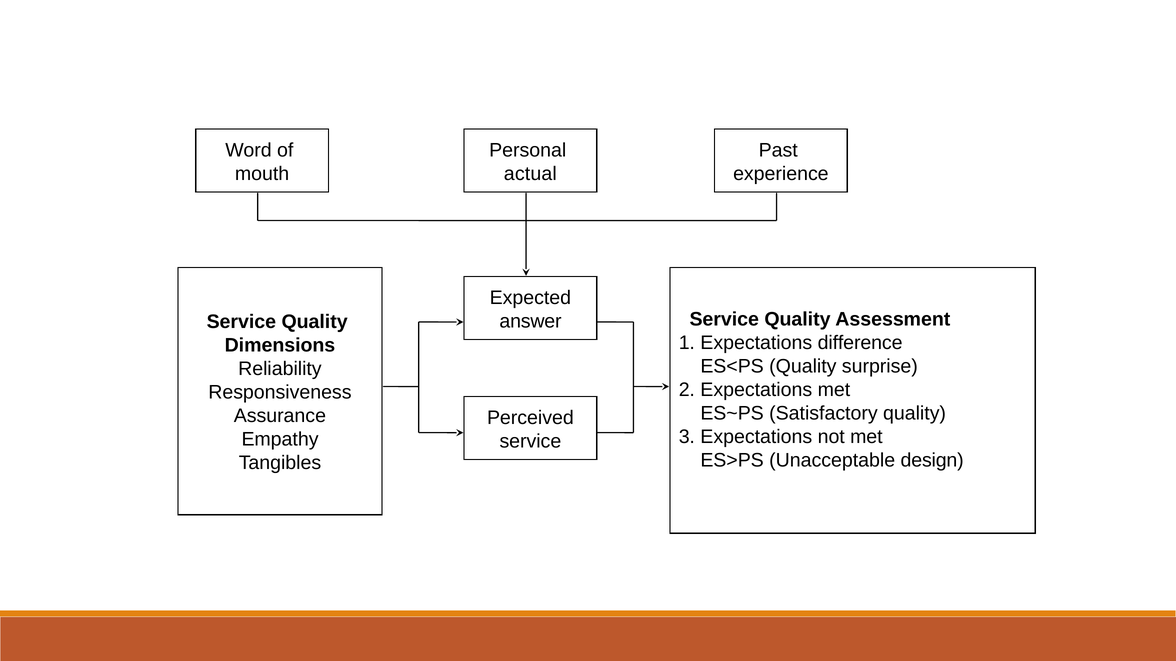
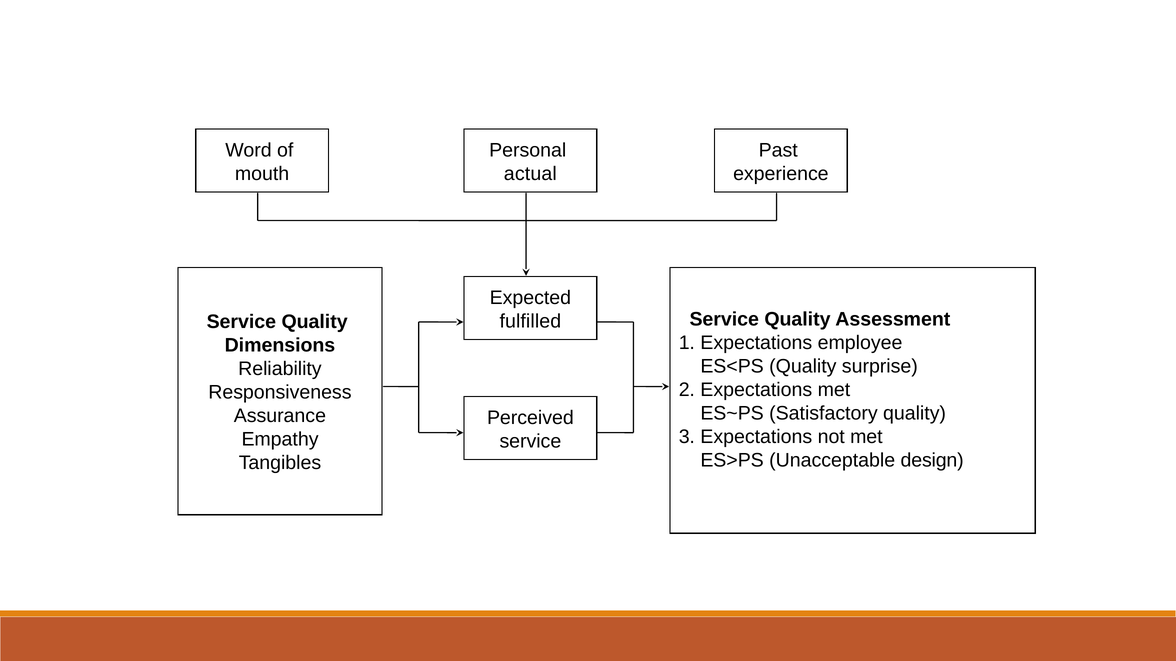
answer: answer -> fulfilled (530, 321)
difference: difference -> employee (860, 343)
